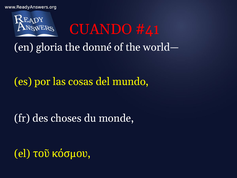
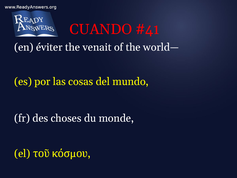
gloria: gloria -> éviter (49, 47)
donné: donné -> venait (97, 47)
